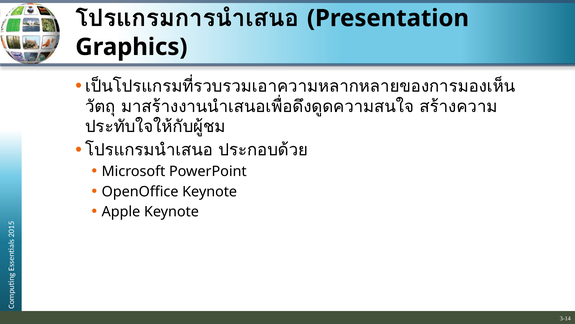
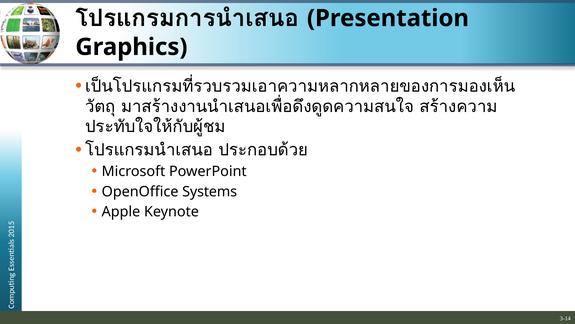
OpenOffice Keynote: Keynote -> Systems (210, 191)
